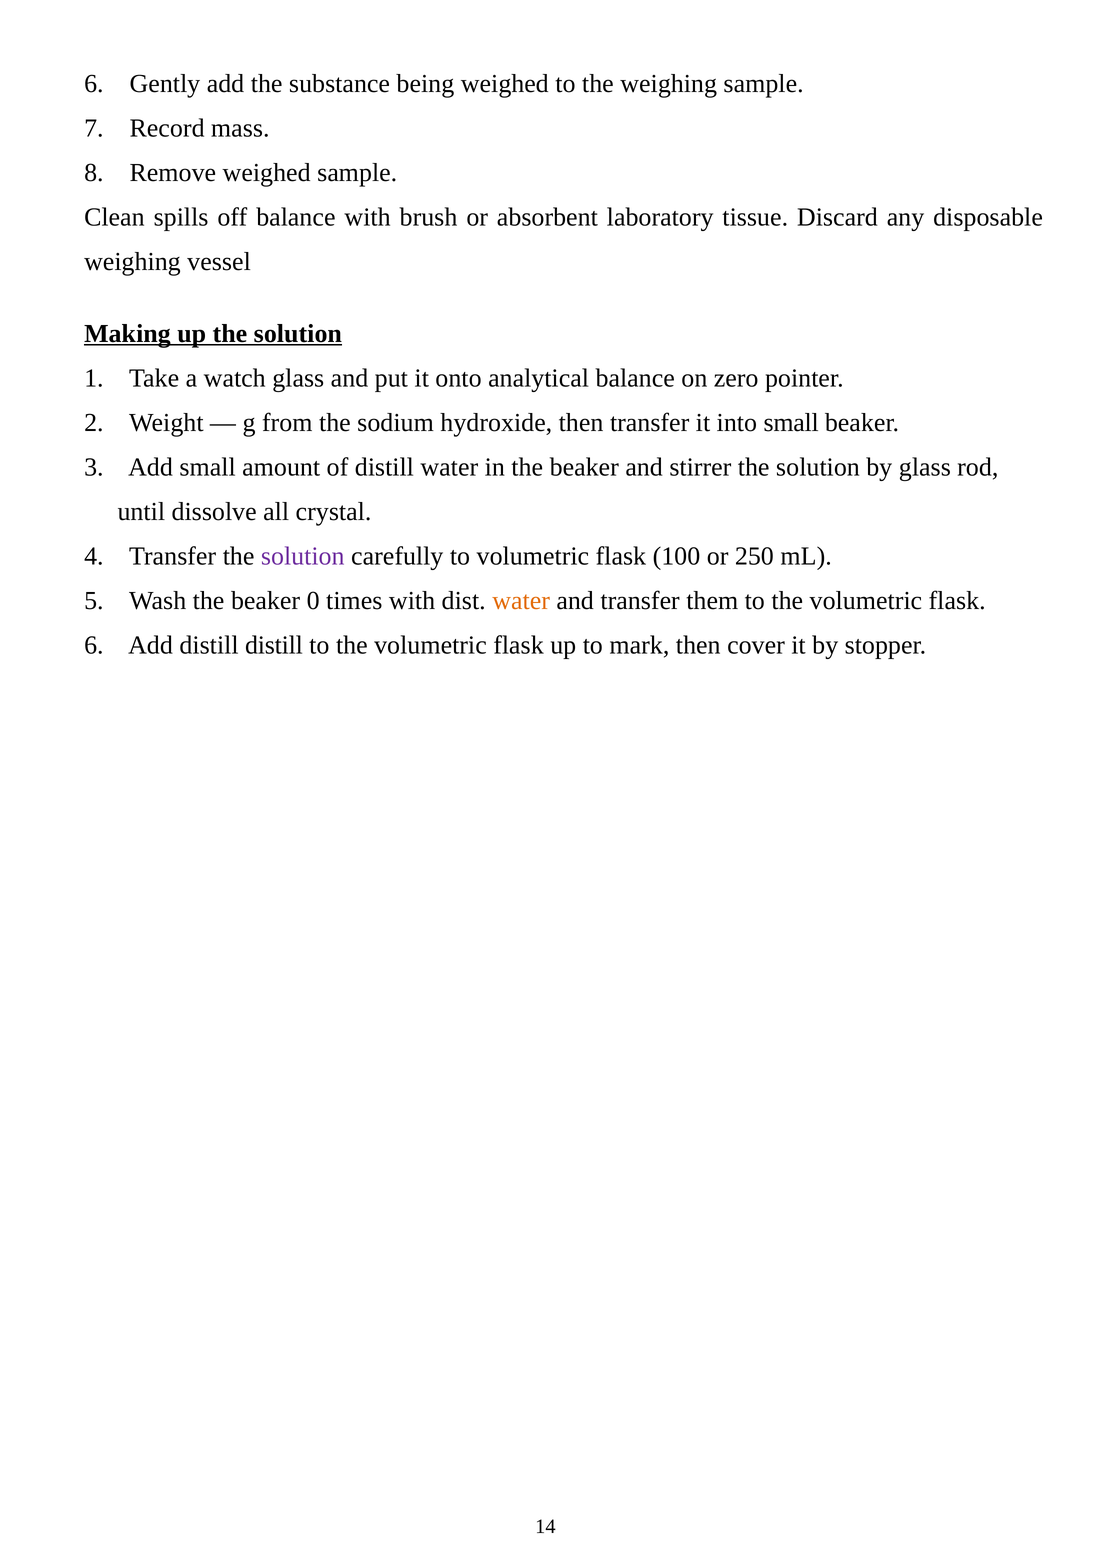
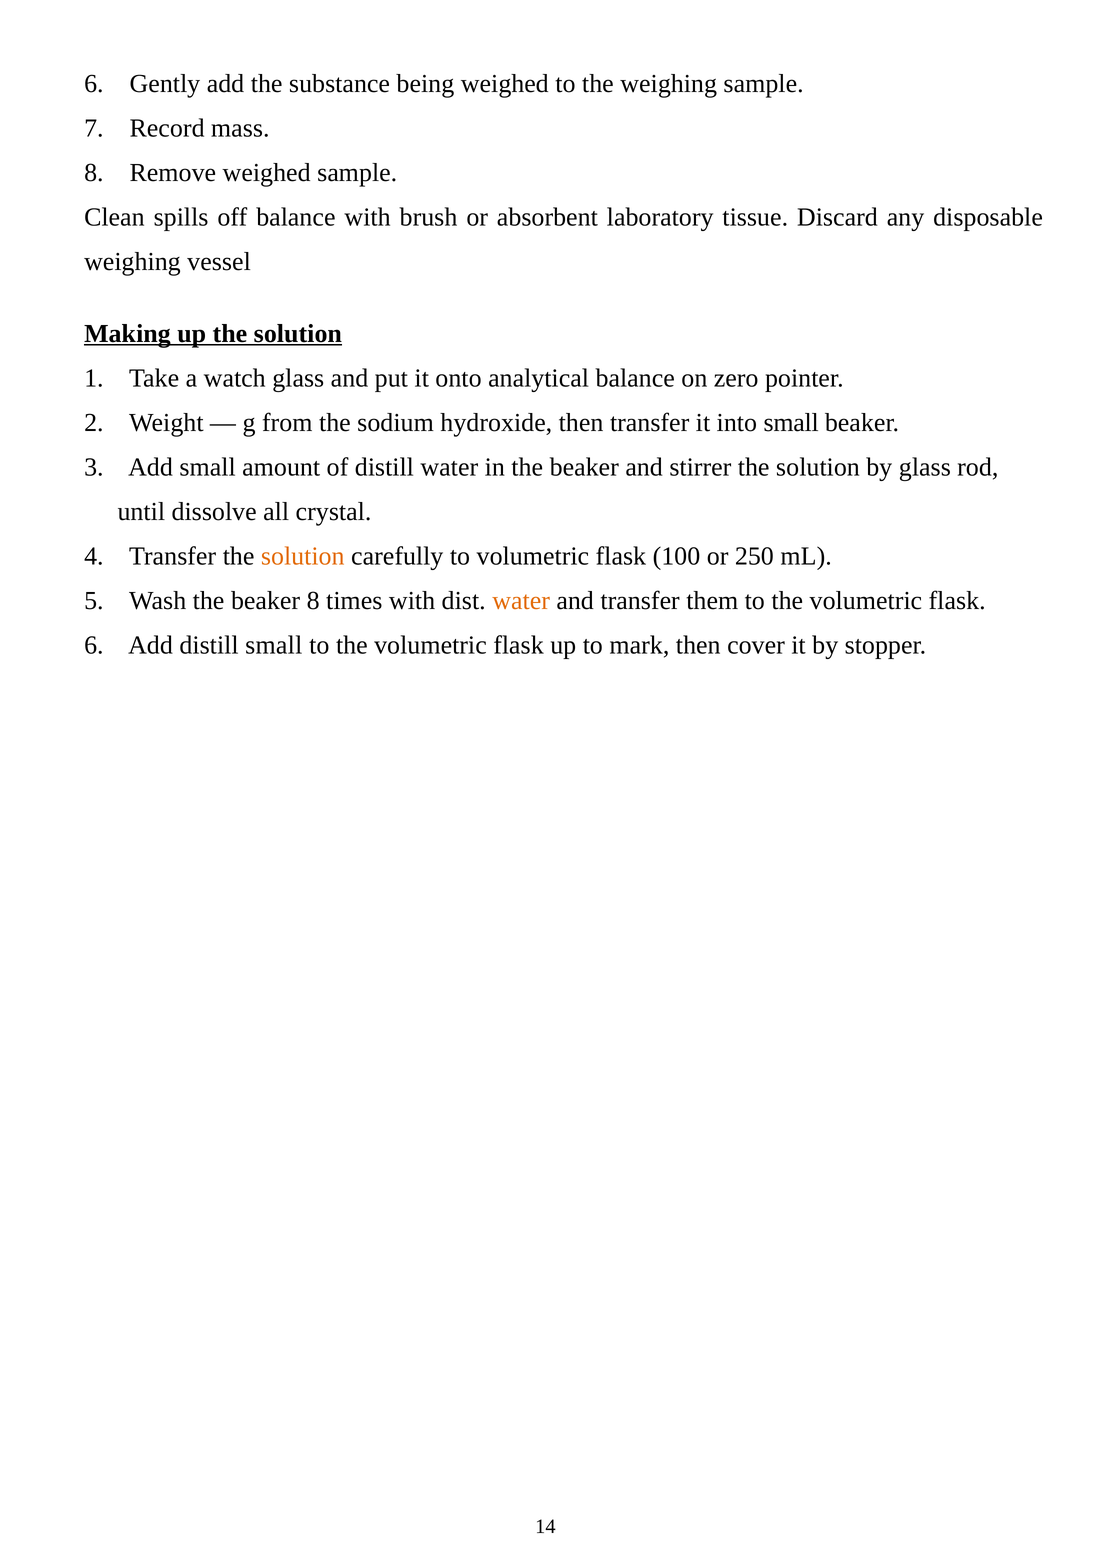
solution colour: purple -> orange (303, 556)
beaker 0: 0 -> 8 (313, 600)
distill distill: distill -> small (274, 645)
